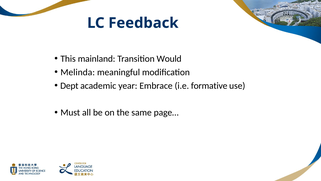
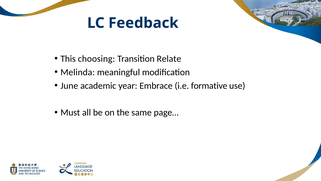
mainland: mainland -> choosing (96, 59)
Would: Would -> Relate (169, 59)
Dept: Dept -> June (69, 85)
